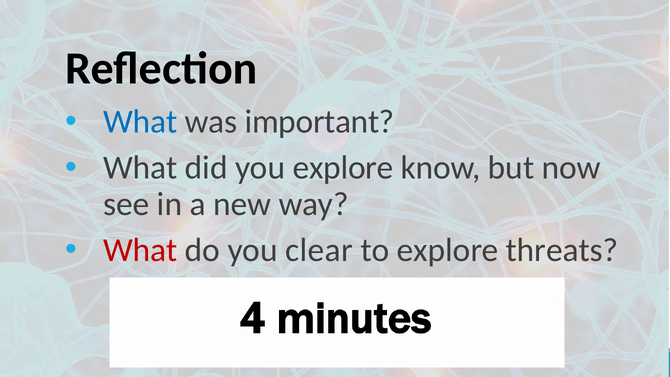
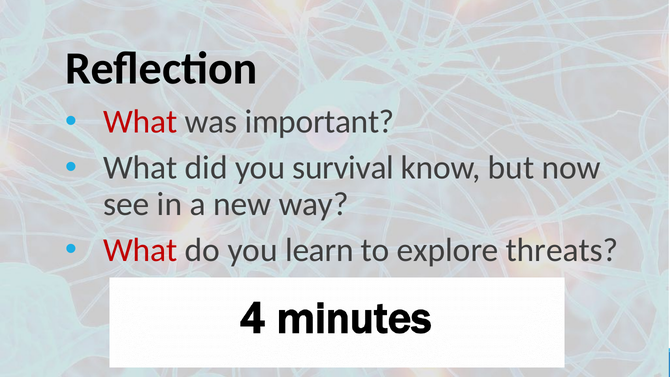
What colour: blue -> red (140, 122)
you explore: explore -> survival (343, 168)
clear: clear -> learn (319, 250)
